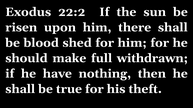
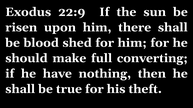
22:2: 22:2 -> 22:9 (72, 12)
withdrawn: withdrawn -> converting (152, 59)
